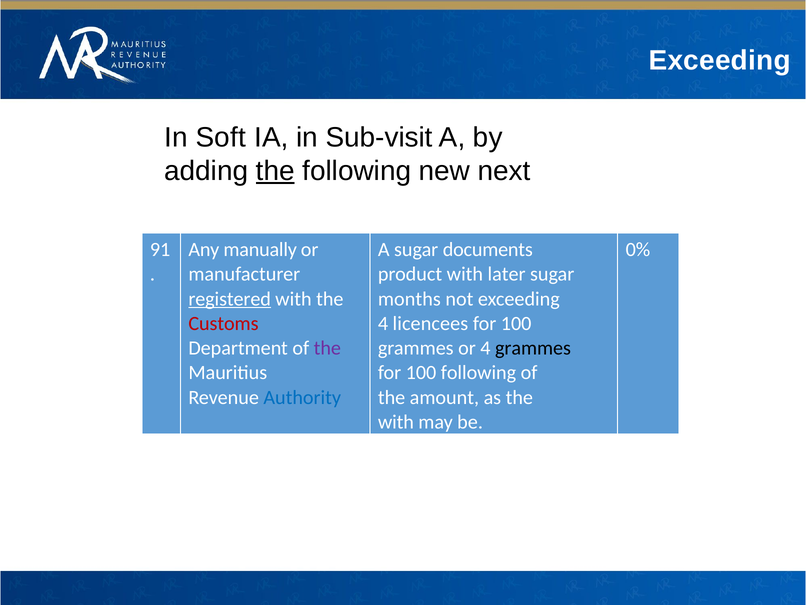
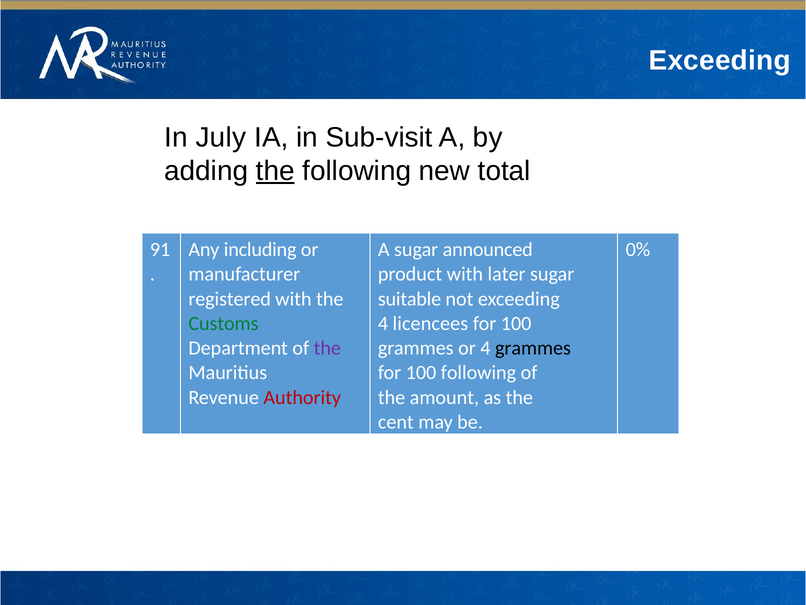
Soft: Soft -> July (221, 137)
next: next -> total (504, 171)
manually: manually -> including (260, 250)
documents: documents -> announced (488, 250)
registered underline: present -> none (230, 299)
months: months -> suitable (410, 299)
Customs colour: red -> green (223, 323)
Authority colour: blue -> red (302, 397)
with: with -> cent (396, 422)
